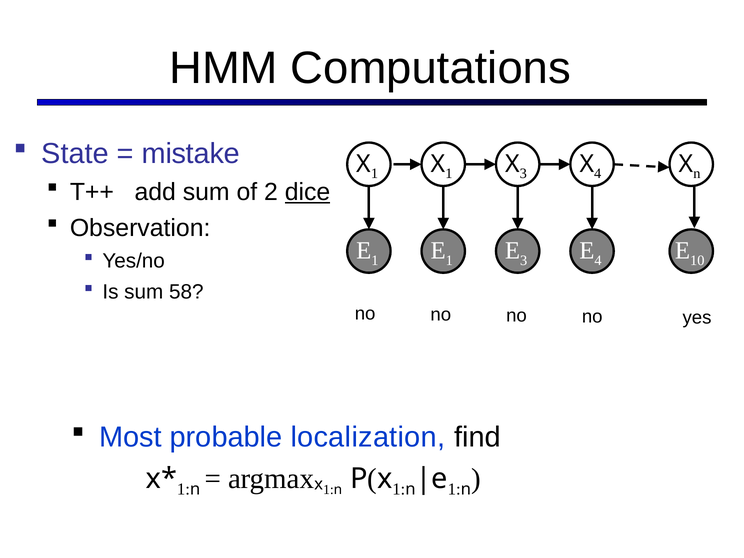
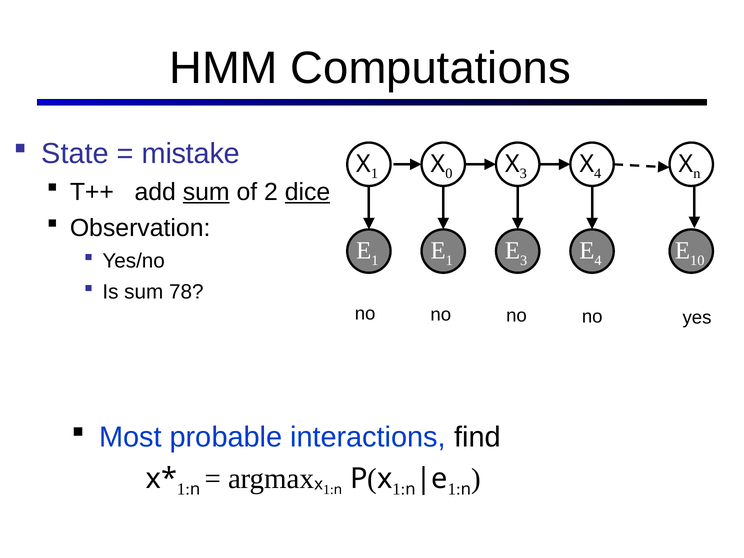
1: 1 -> 0 (449, 174)
sum underline: none -> present (206, 192)
58: 58 -> 78 (186, 292)
localization: localization -> interactions (368, 437)
